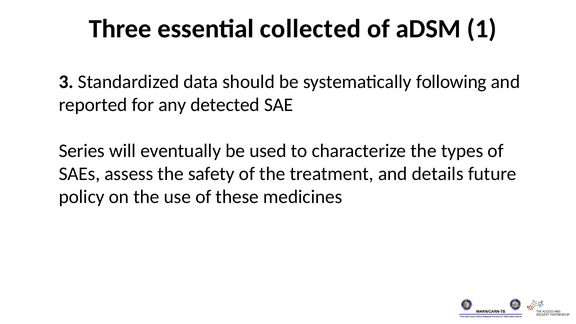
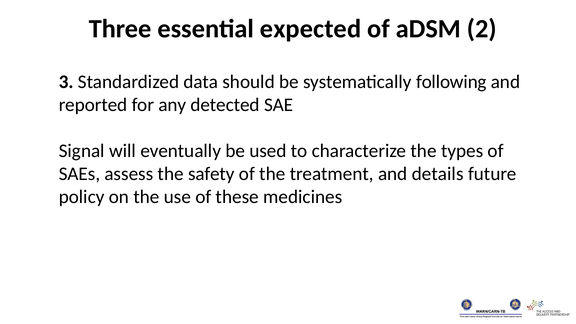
collected: collected -> expected (311, 29)
1: 1 -> 2 (482, 29)
Series: Series -> Signal (82, 151)
